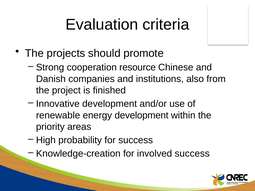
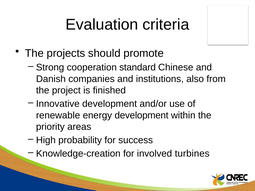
resource: resource -> standard (138, 67)
involved success: success -> turbines (192, 154)
